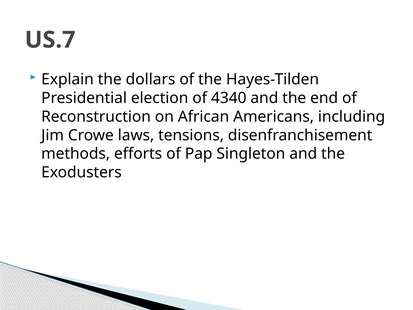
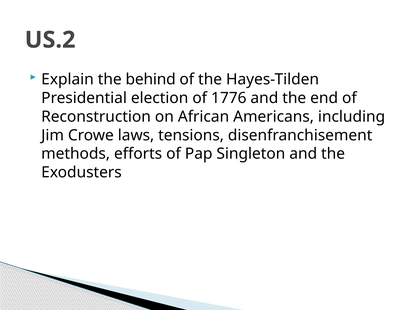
US.7: US.7 -> US.2 (50, 40)
dollars: dollars -> behind (151, 79)
4340: 4340 -> 1776 (229, 98)
